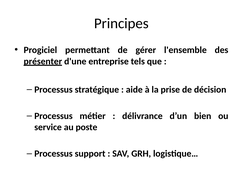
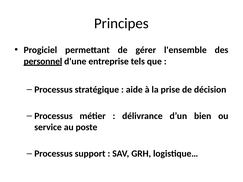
présenter: présenter -> personnel (43, 61)
